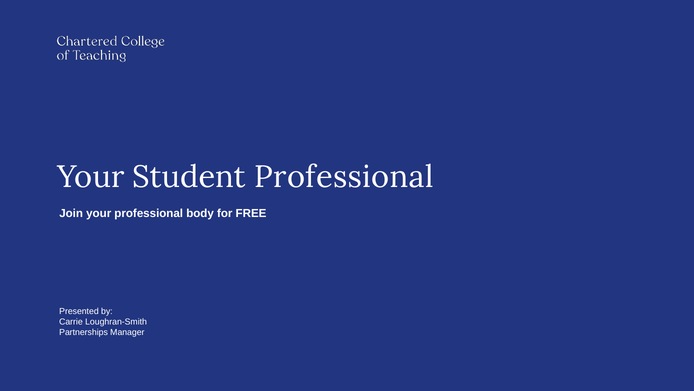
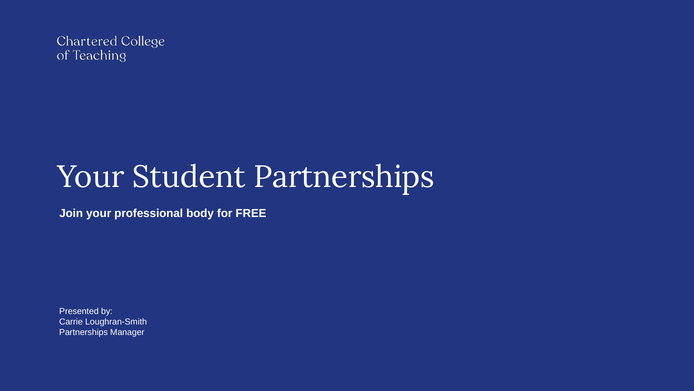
Student Professional: Professional -> Partnerships (344, 177)
